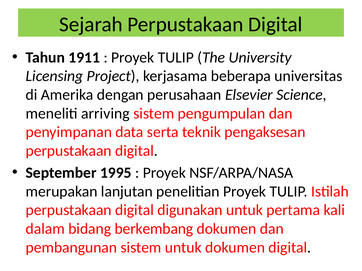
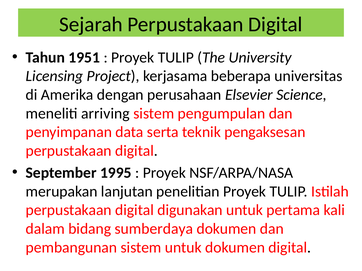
1911: 1911 -> 1951 (84, 58)
berkembang: berkembang -> sumberdaya (154, 229)
